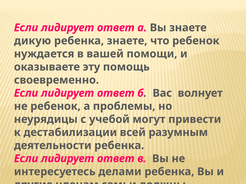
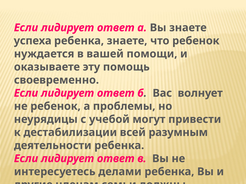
дикую: дикую -> успеха (33, 41)
